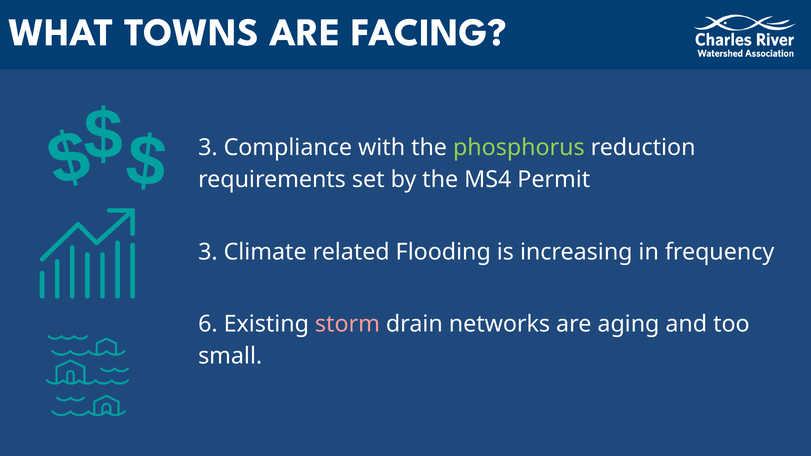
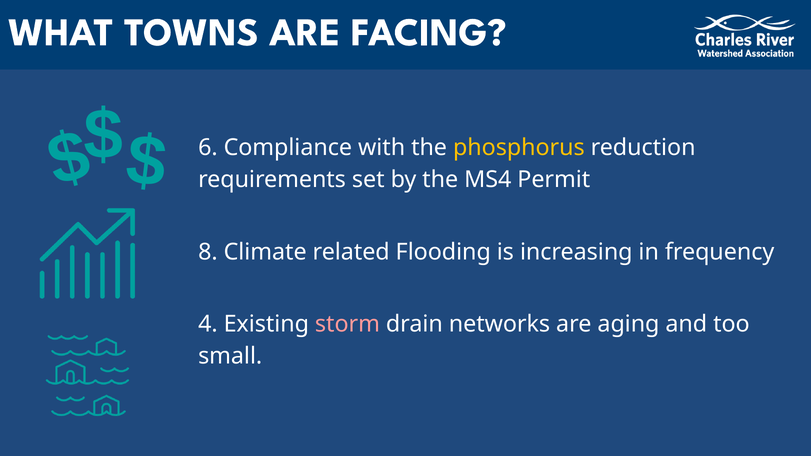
3: 3 -> 6 (208, 148)
phosphorus colour: light green -> yellow (519, 148)
3: 3 -> 8 (208, 252)
6: 6 -> 4 (208, 324)
